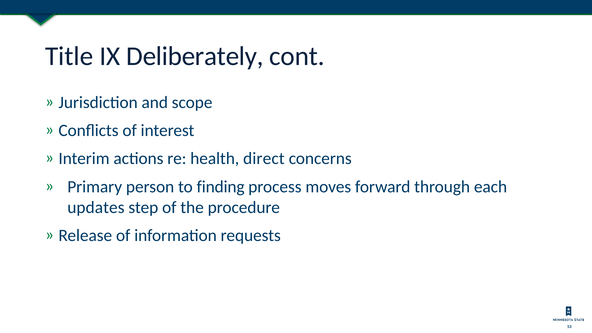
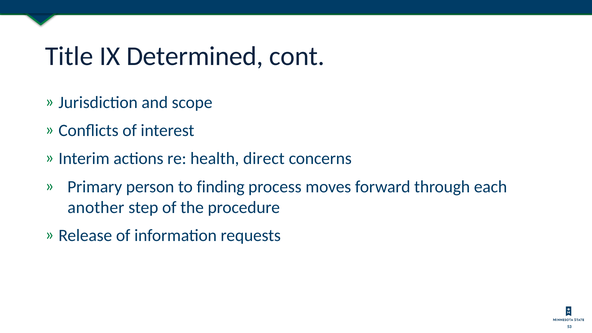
Deliberately: Deliberately -> Determined (195, 56)
updates: updates -> another (96, 207)
